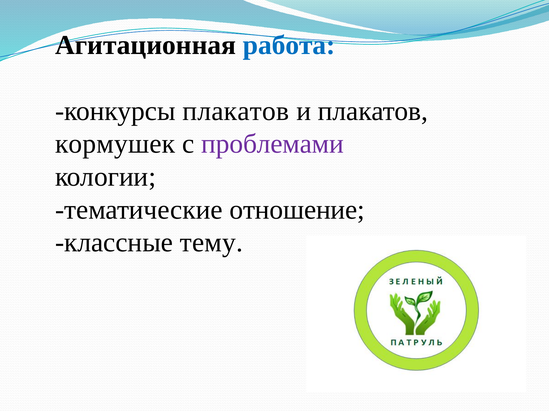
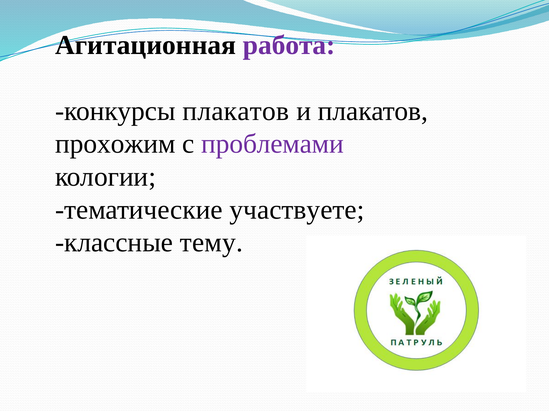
работа colour: blue -> purple (289, 45)
кормушек: кормушек -> прохожим (115, 144)
отношение: отношение -> участвуете (297, 210)
